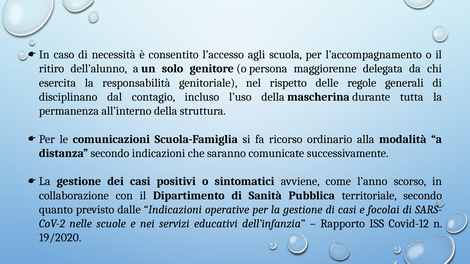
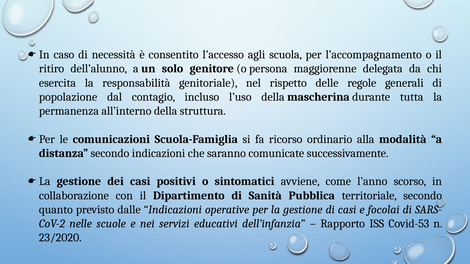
disciplinano: disciplinano -> popolazione (68, 97)
Covid-12: Covid-12 -> Covid-53 (409, 224)
19/2020: 19/2020 -> 23/2020 (60, 238)
